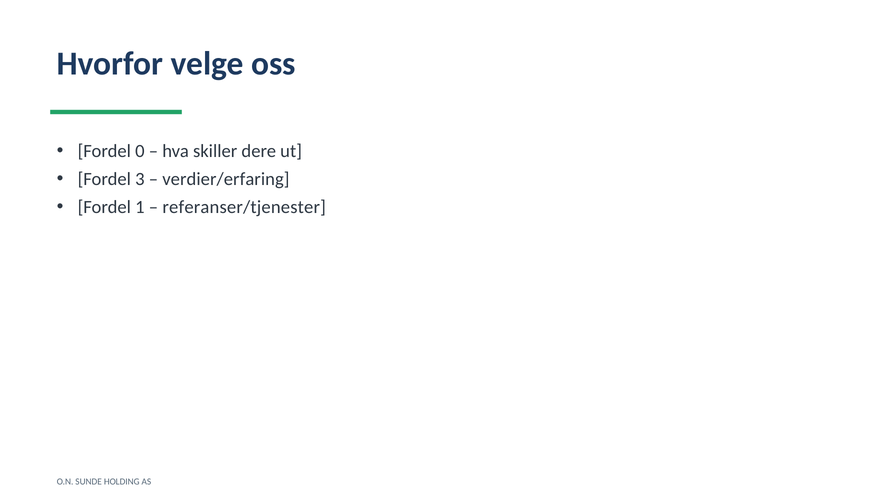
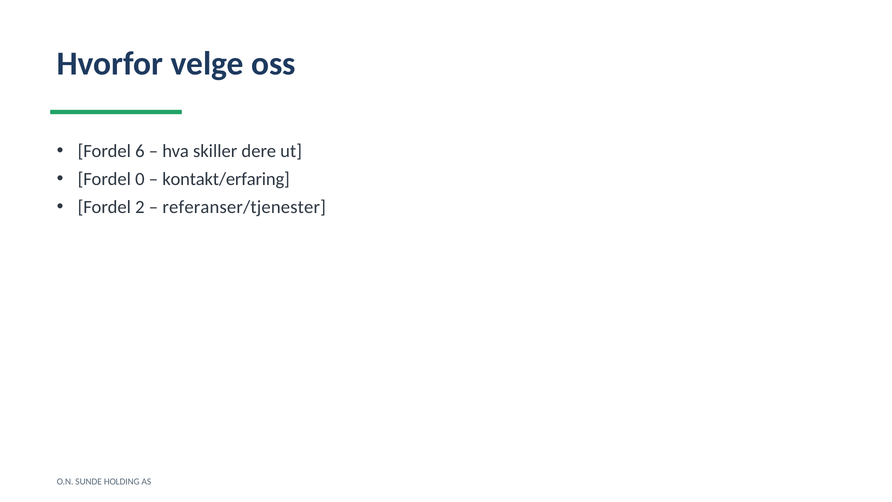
0: 0 -> 6 (140, 151)
3: 3 -> 0 (140, 179)
verdier/erfaring: verdier/erfaring -> kontakt/erfaring (226, 179)
1: 1 -> 2 (140, 207)
